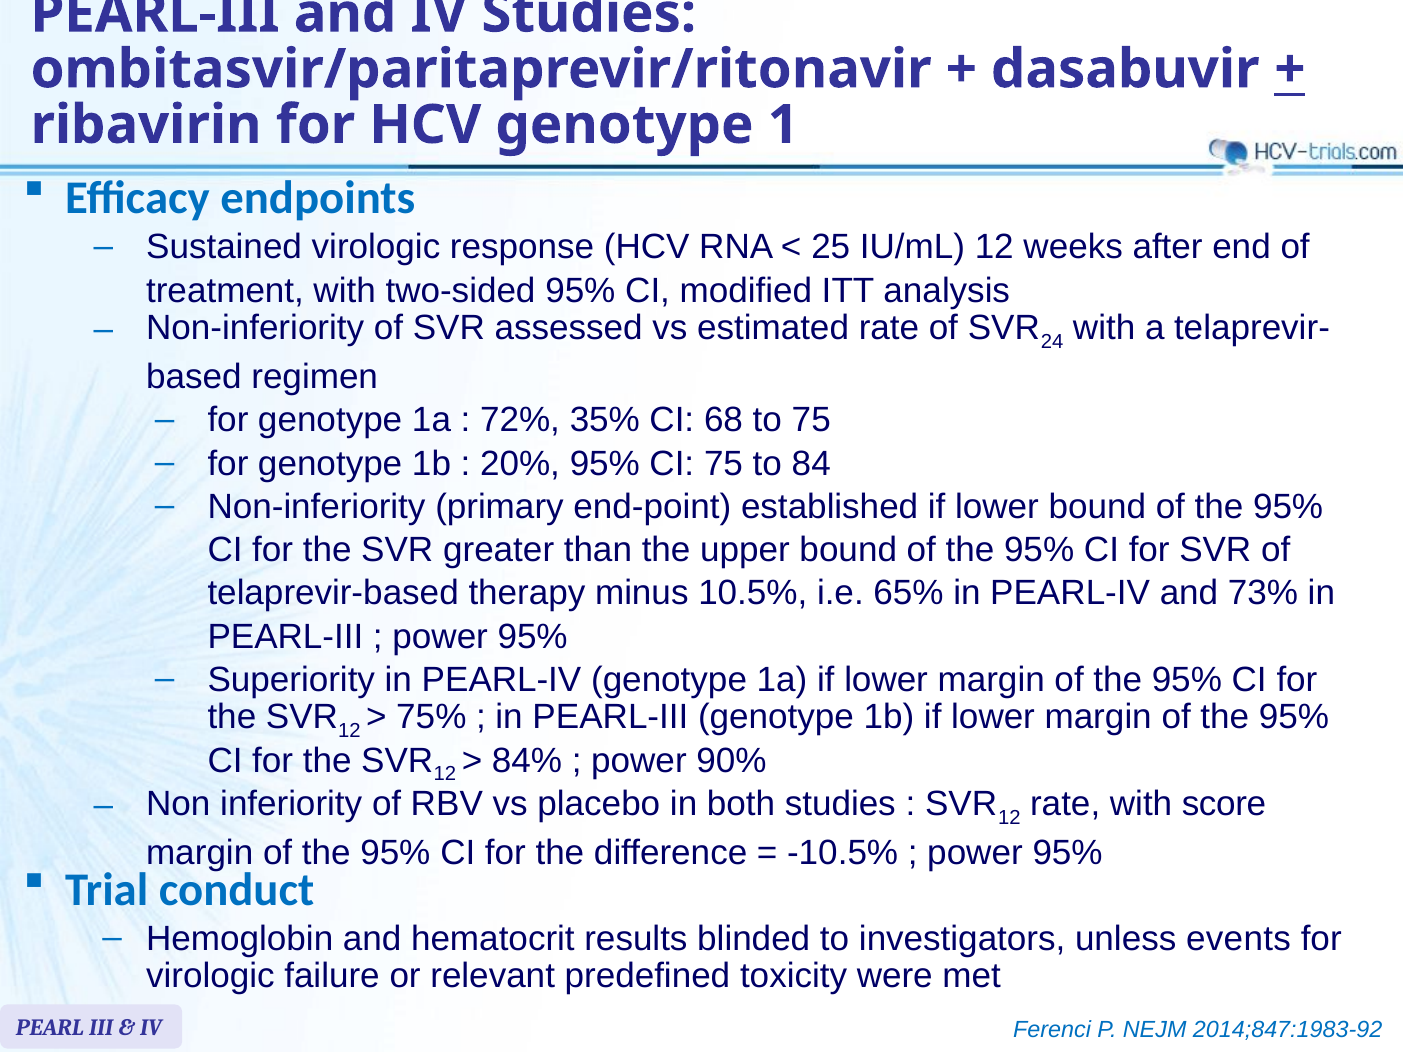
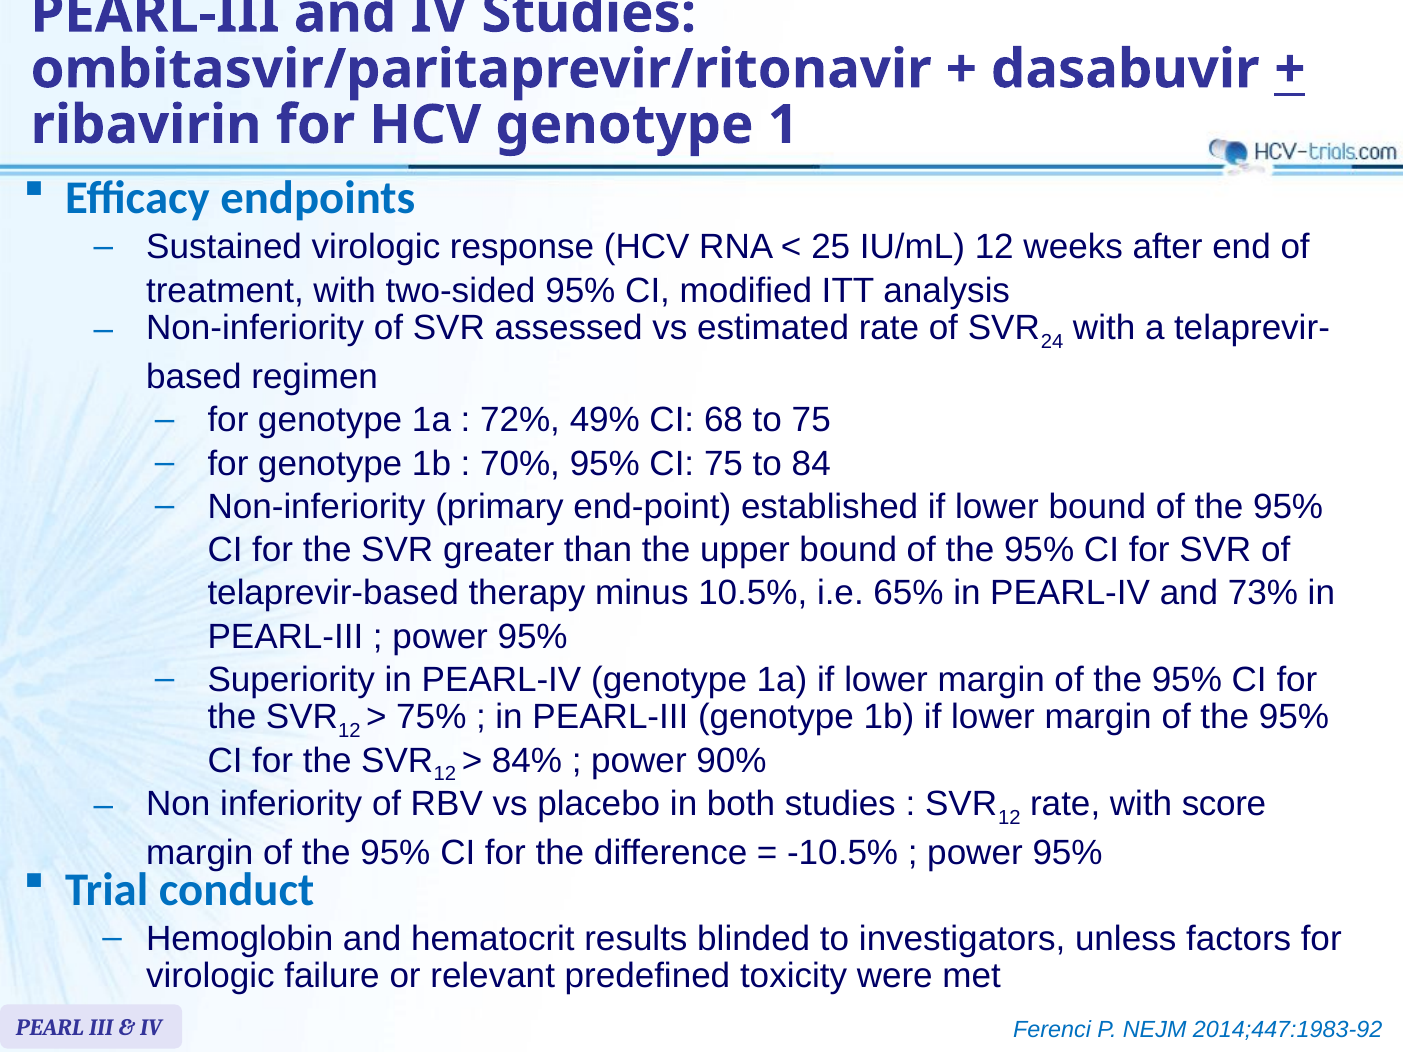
35%: 35% -> 49% (605, 420)
20%: 20% -> 70% (520, 464)
events: events -> factors (1239, 939)
2014;847:1983-92: 2014;847:1983-92 -> 2014;447:1983-92 (1288, 1030)
